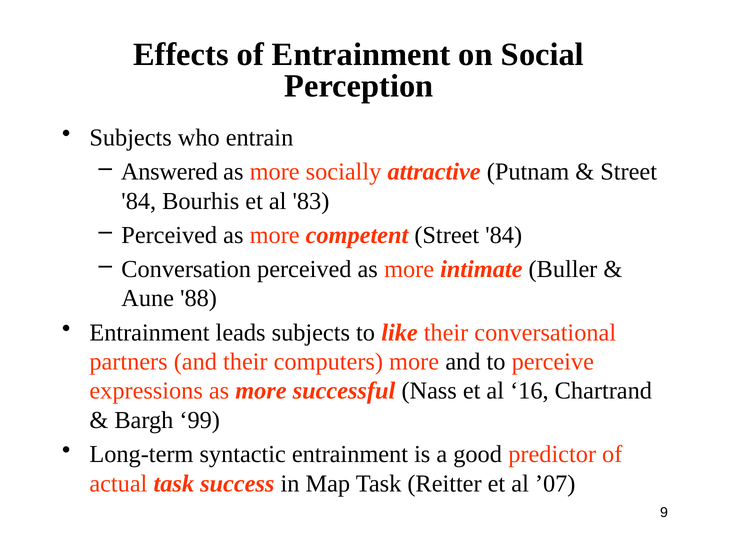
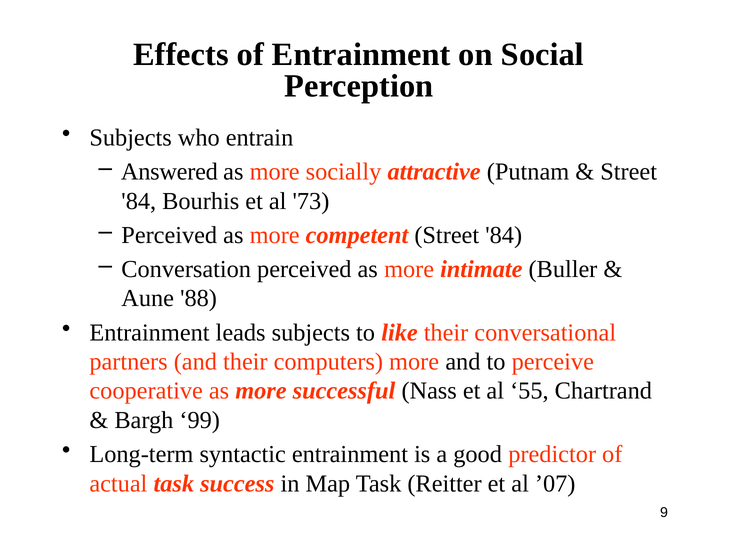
83: 83 -> 73 (311, 201)
expressions: expressions -> cooperative (146, 391)
16: 16 -> 55 (529, 391)
